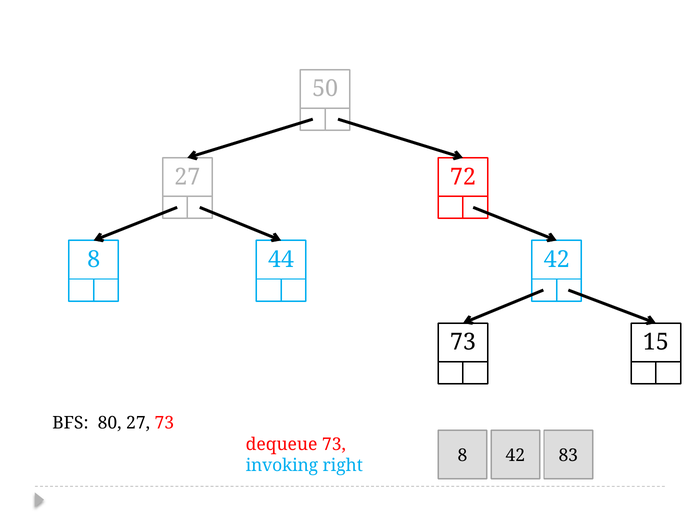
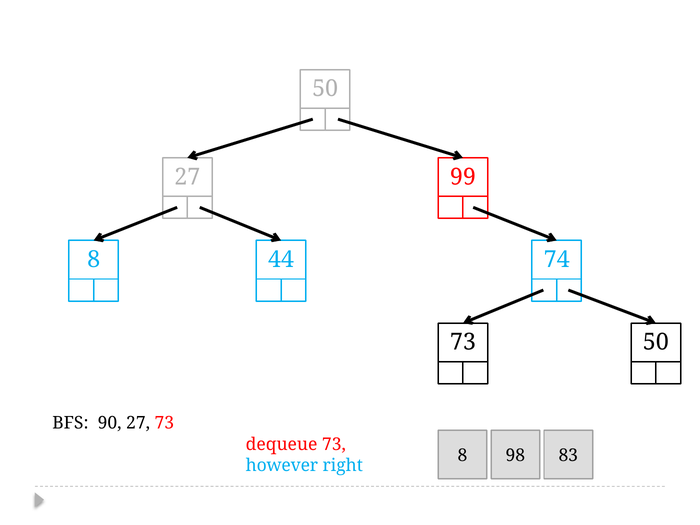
72: 72 -> 99 (463, 177)
44 42: 42 -> 74 (557, 260)
73 15: 15 -> 50 (656, 342)
80: 80 -> 90 (110, 423)
8 42: 42 -> 98 (515, 456)
invoking: invoking -> however (282, 465)
